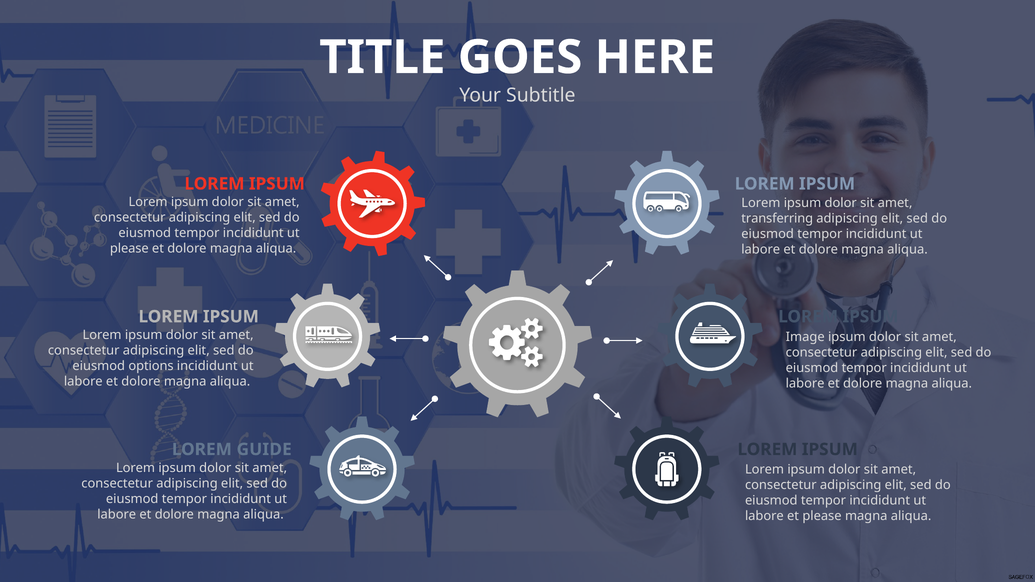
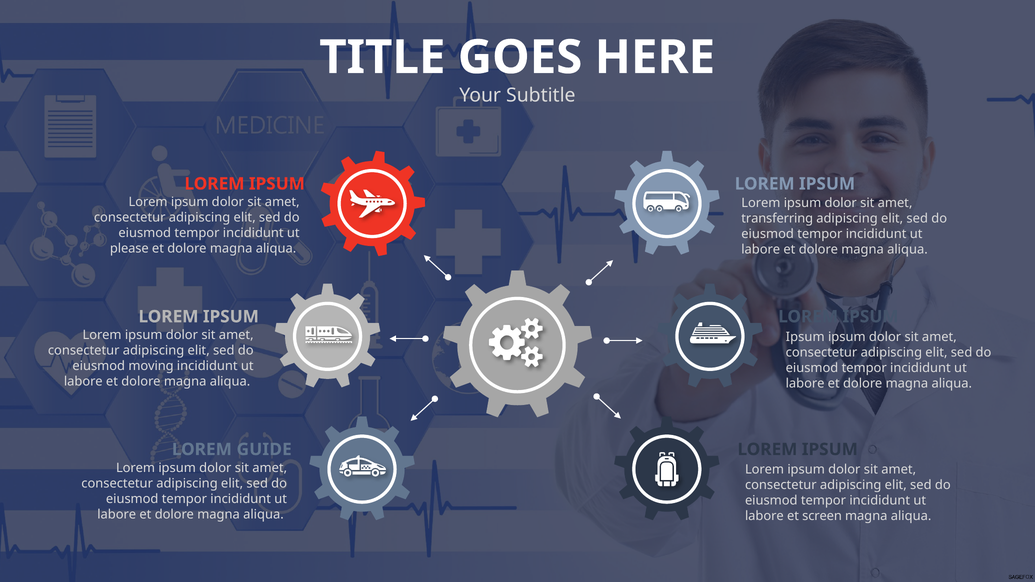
Image: Image -> Ipsum (805, 337)
options: options -> moving (151, 366)
et please: please -> screen (822, 516)
